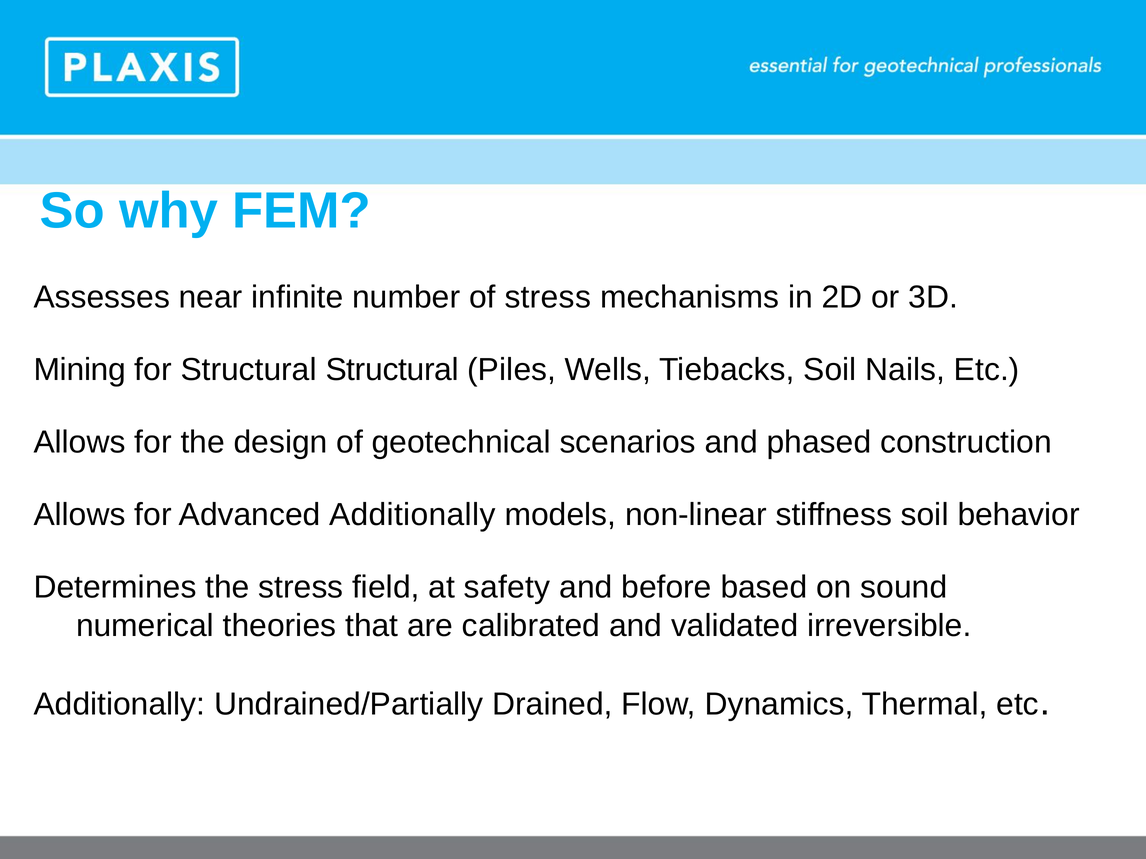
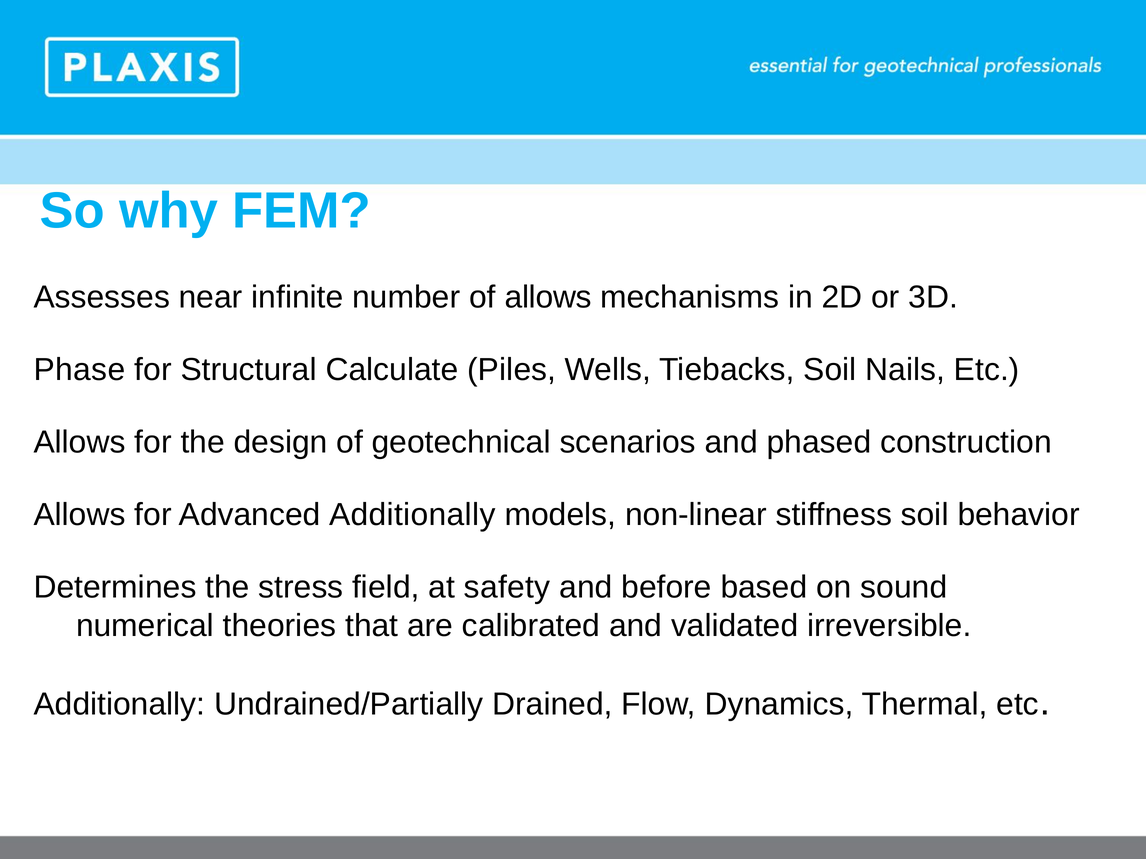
of stress: stress -> allows (548, 297)
Mining: Mining -> Phase (79, 370)
Structural Structural: Structural -> Calculate (392, 370)
